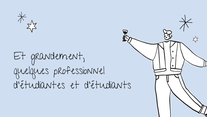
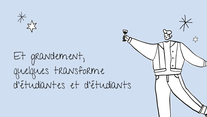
professionnel: professionnel -> transforme (79, 70)
